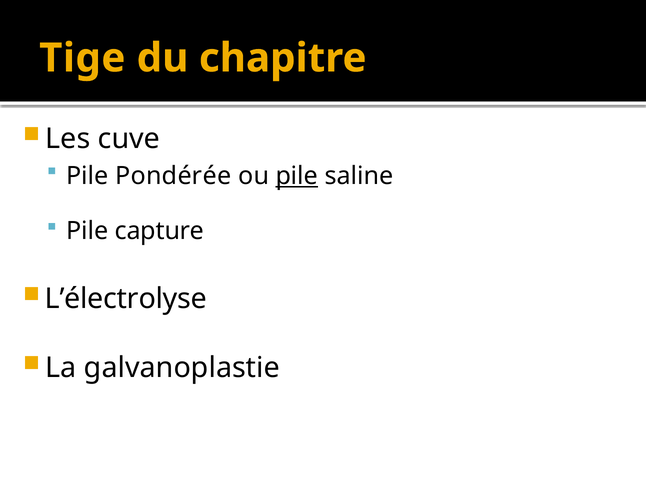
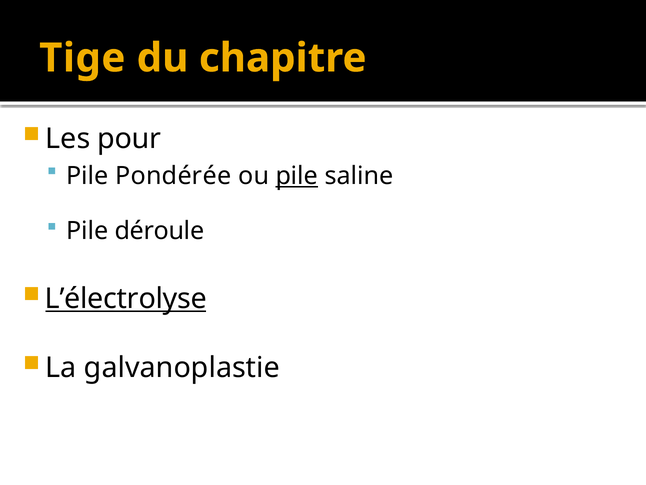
cuve: cuve -> pour (129, 139)
capture: capture -> déroule (159, 231)
L’électrolyse underline: none -> present (126, 299)
